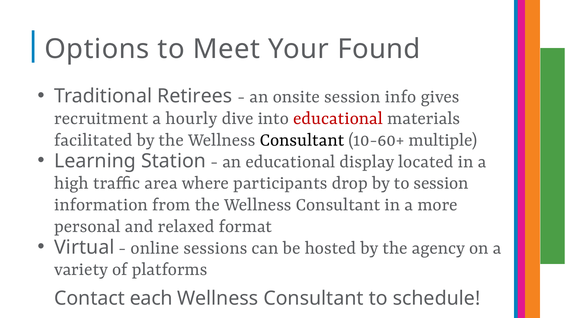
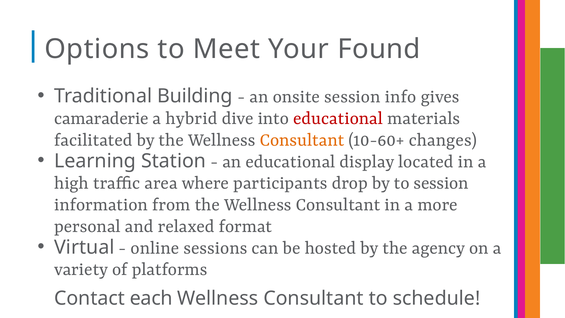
Retirees: Retirees -> Building (195, 96)
recruitment: recruitment -> camaraderie (101, 118)
hourly: hourly -> hybrid (192, 118)
Consultant colour: black -> orange (302, 139)
multiple: multiple -> changes (443, 139)
